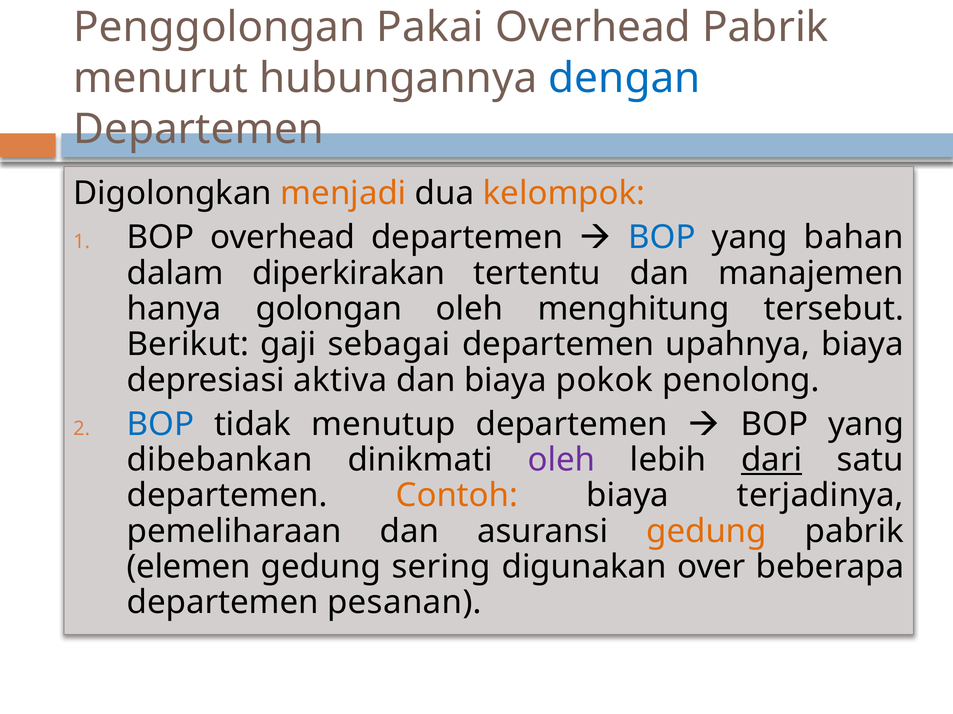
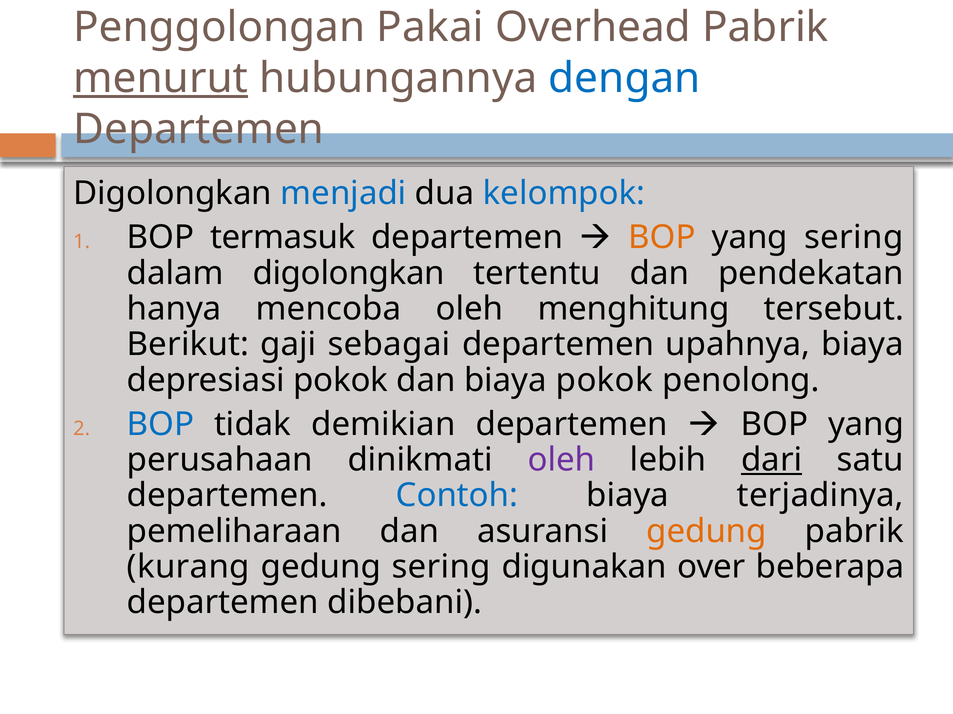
menurut underline: none -> present (161, 78)
menjadi colour: orange -> blue (343, 194)
kelompok colour: orange -> blue (564, 194)
BOP overhead: overhead -> termasuk (283, 238)
BOP colour: blue -> orange (662, 238)
yang bahan: bahan -> sering (854, 238)
dalam diperkirakan: diperkirakan -> digolongkan (349, 273)
manajemen: manajemen -> pendekatan (811, 273)
golongan: golongan -> mencoba (329, 309)
depresiasi aktiva: aktiva -> pokok (341, 381)
menutup: menutup -> demikian (383, 425)
dibebankan: dibebankan -> perusahaan (220, 460)
Contoh colour: orange -> blue (457, 496)
elemen: elemen -> kurang (188, 567)
pesanan: pesanan -> dibebani (405, 603)
